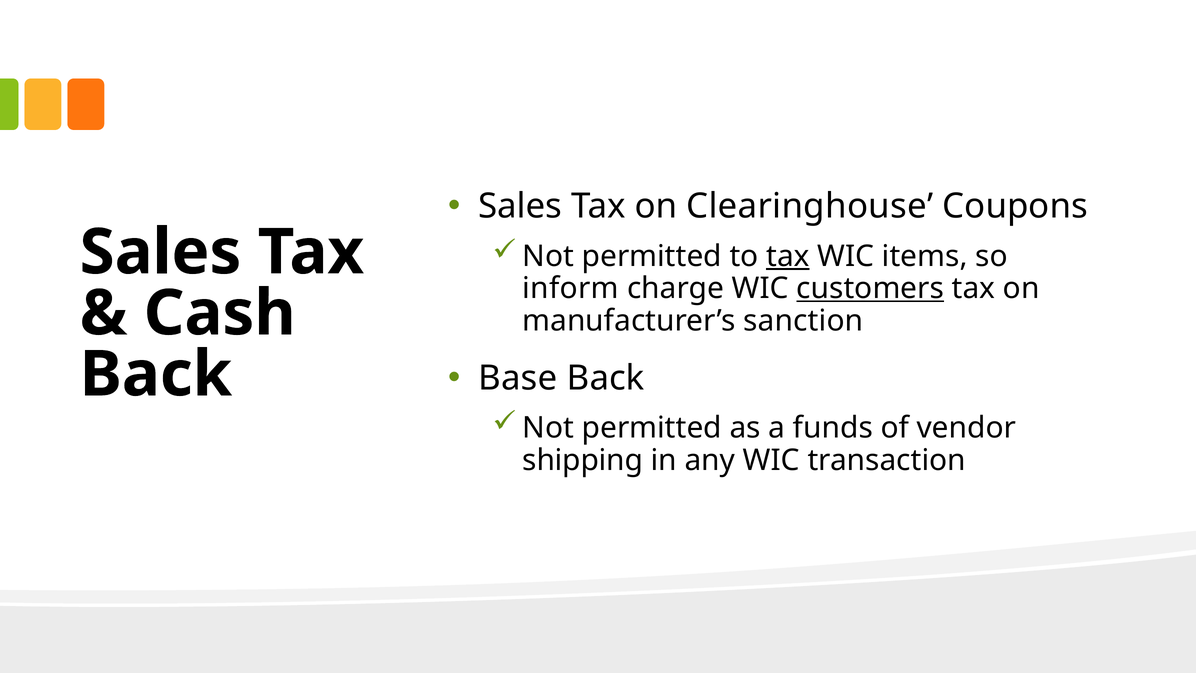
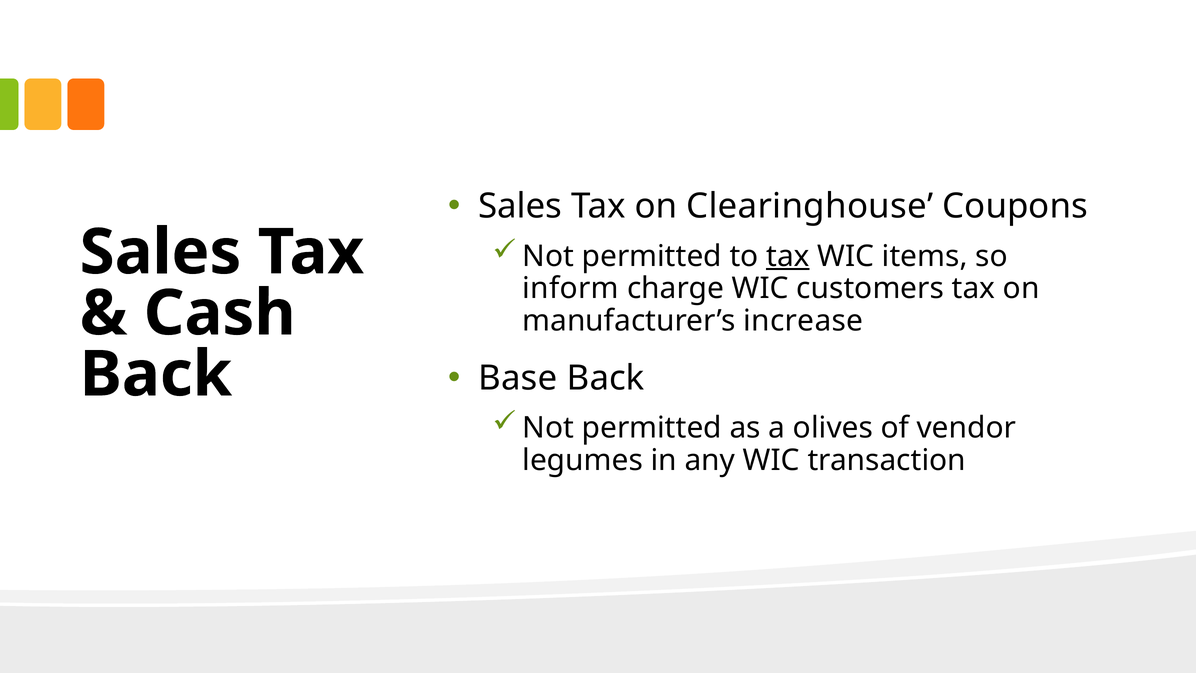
customers underline: present -> none (870, 288)
sanction: sanction -> increase (803, 321)
funds: funds -> olives (833, 428)
shipping: shipping -> legumes (583, 460)
